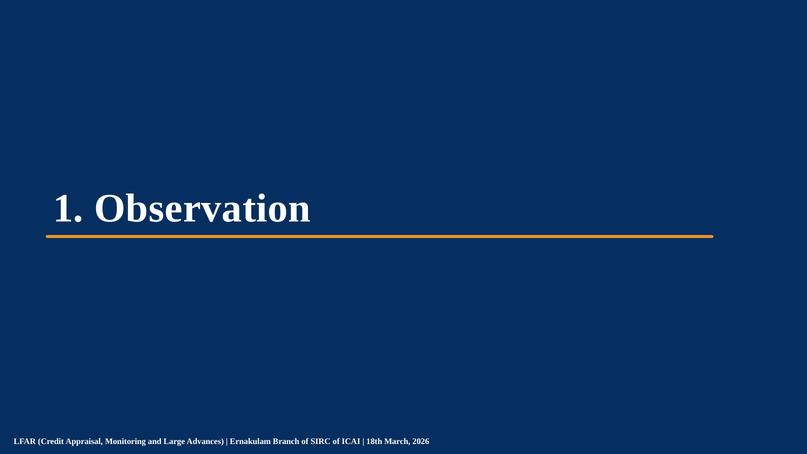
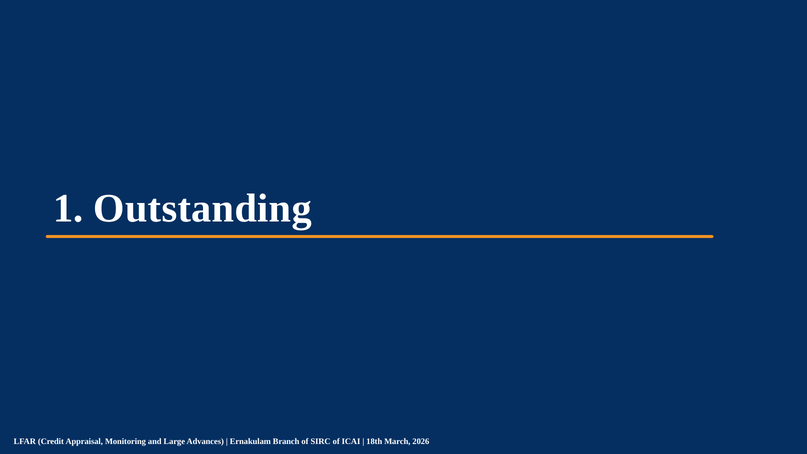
Observation: Observation -> Outstanding (203, 208)
